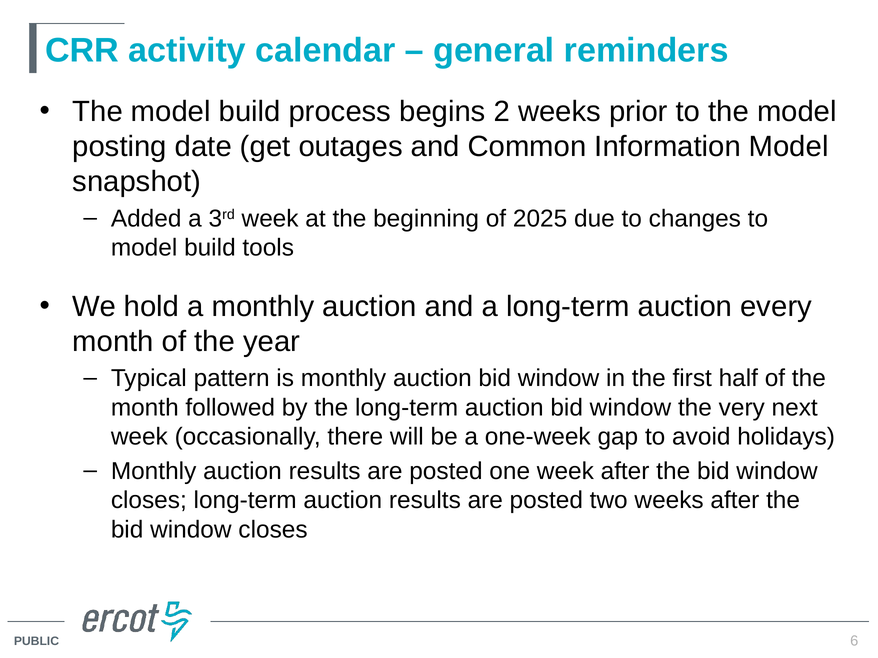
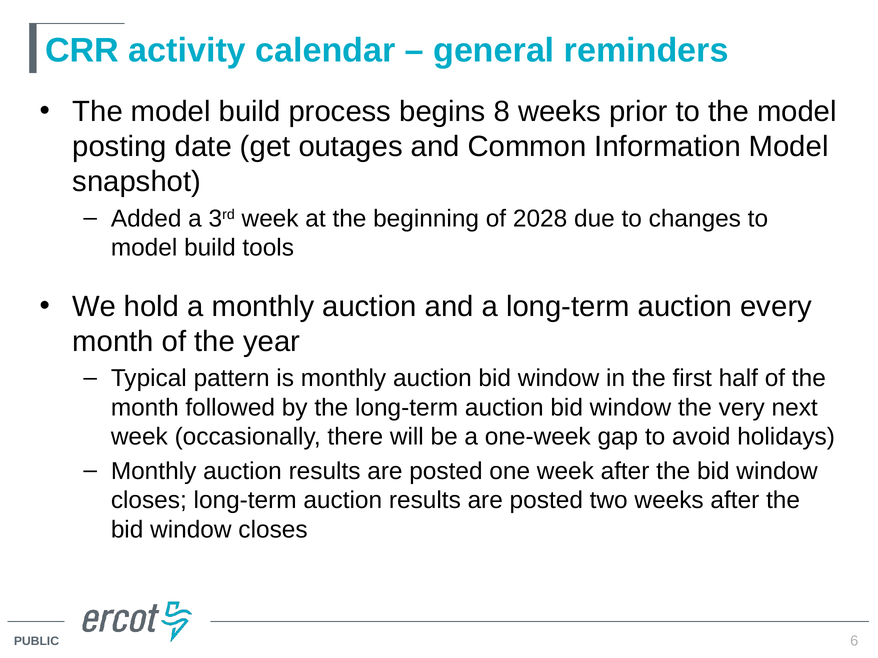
2: 2 -> 8 (502, 112)
2025: 2025 -> 2028 (540, 219)
